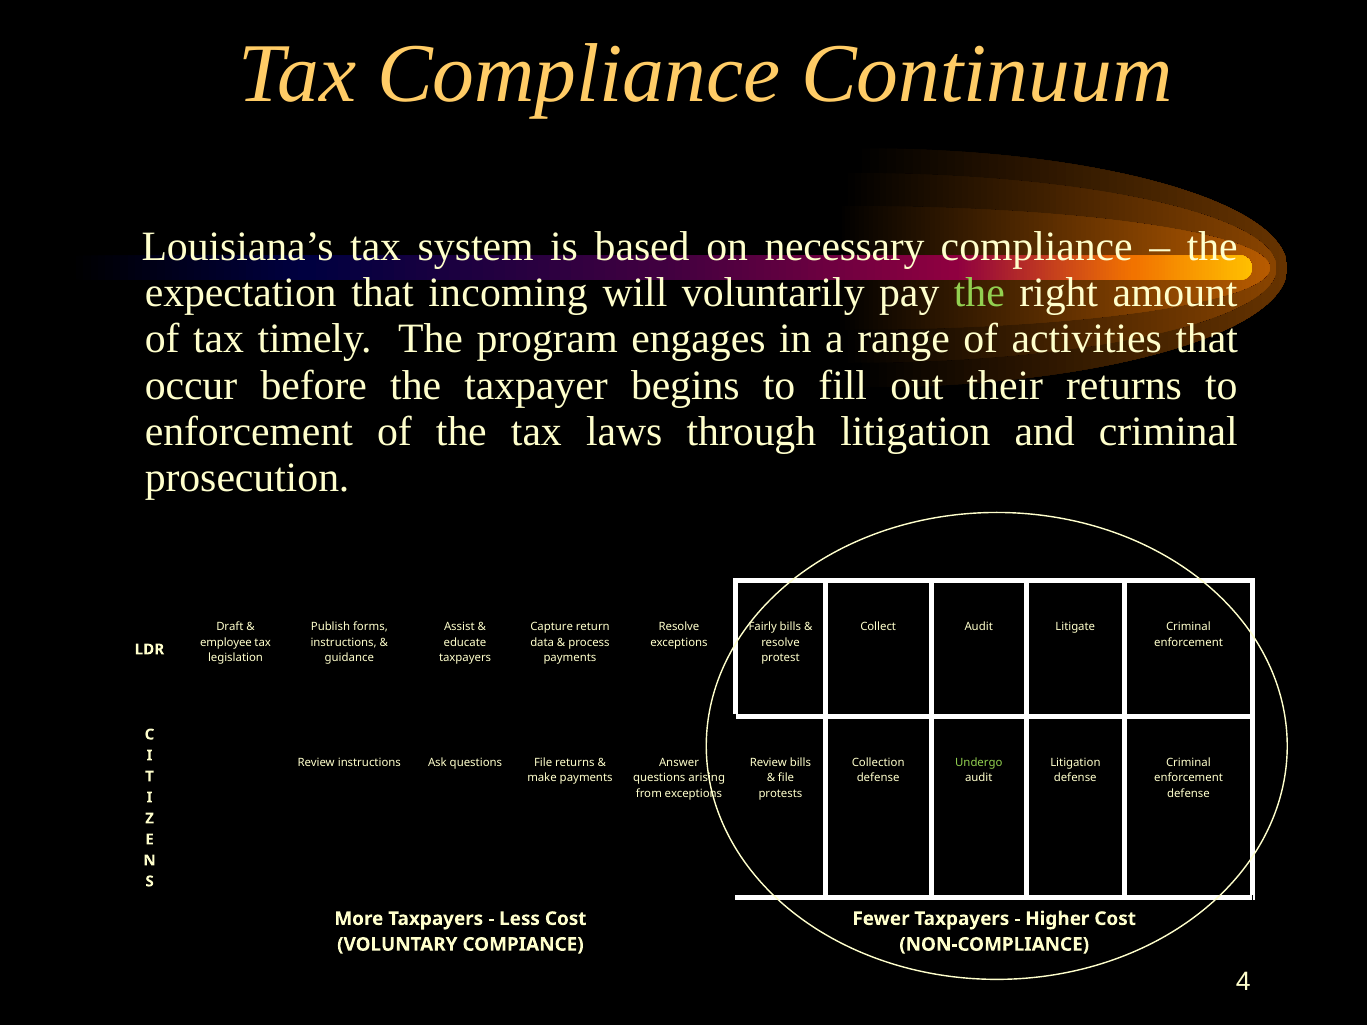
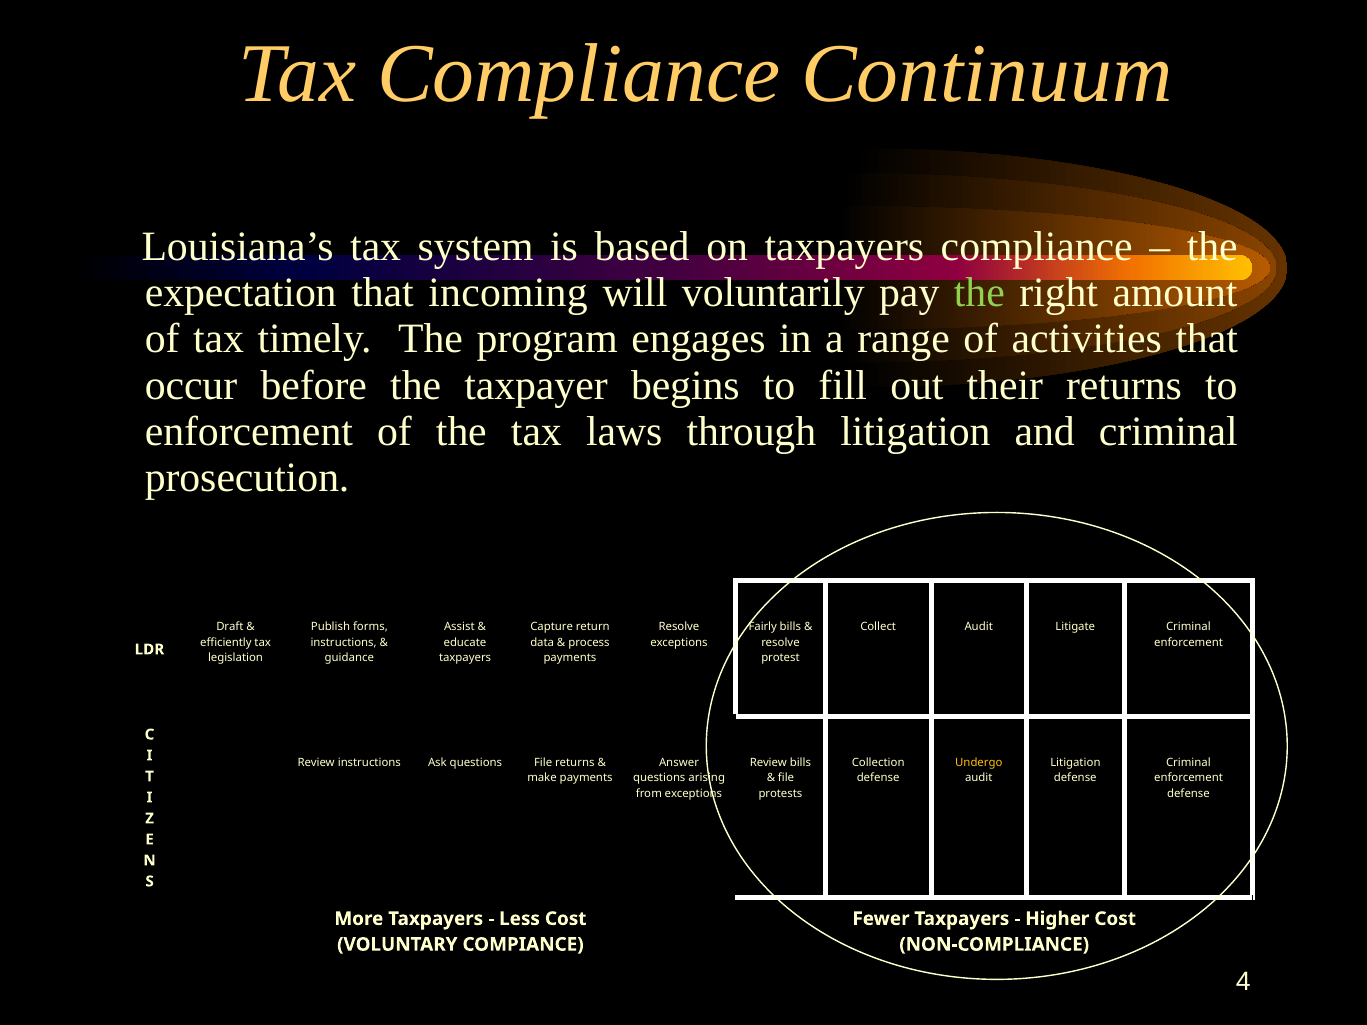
on necessary: necessary -> taxpayers (844, 247)
employee: employee -> efficiently (226, 643)
Undergo colour: light green -> yellow (979, 763)
